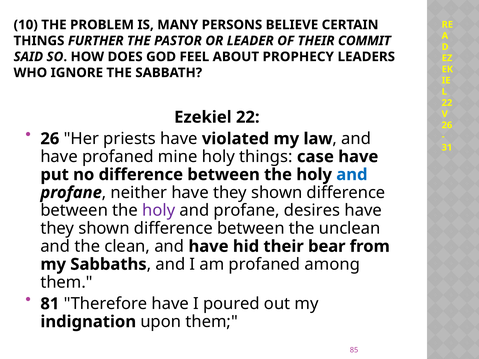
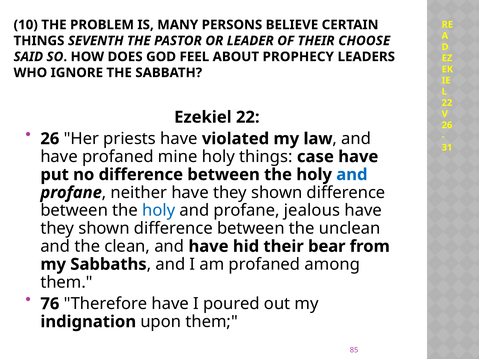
FURTHER: FURTHER -> SEVENTH (96, 41)
COMMIT: COMMIT -> CHOOSE (364, 41)
holy colour: purple -> blue (159, 211)
desires: desires -> jealous (312, 211)
81: 81 -> 76 (50, 304)
